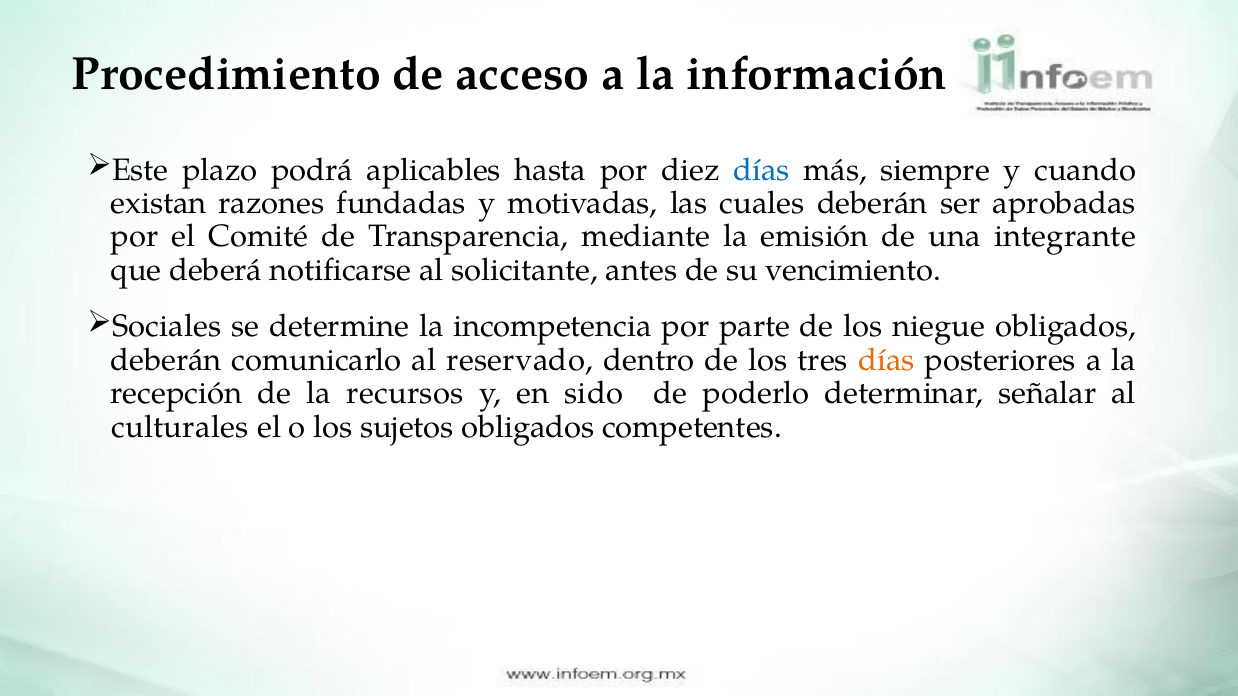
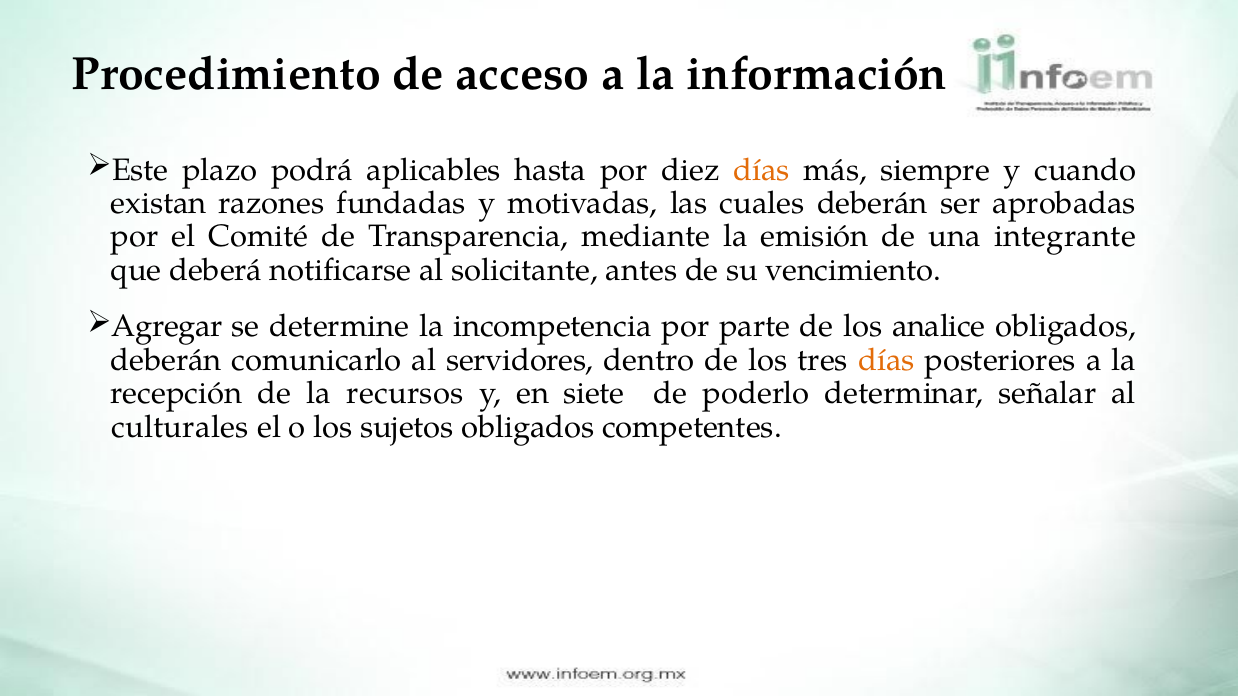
días colour: blue -> orange (761, 170)
Sociales: Sociales -> Agregar (167, 327)
niegue: niegue -> analice (939, 327)
reservado: reservado -> servidores (520, 360)
sido: sido -> siete (594, 394)
